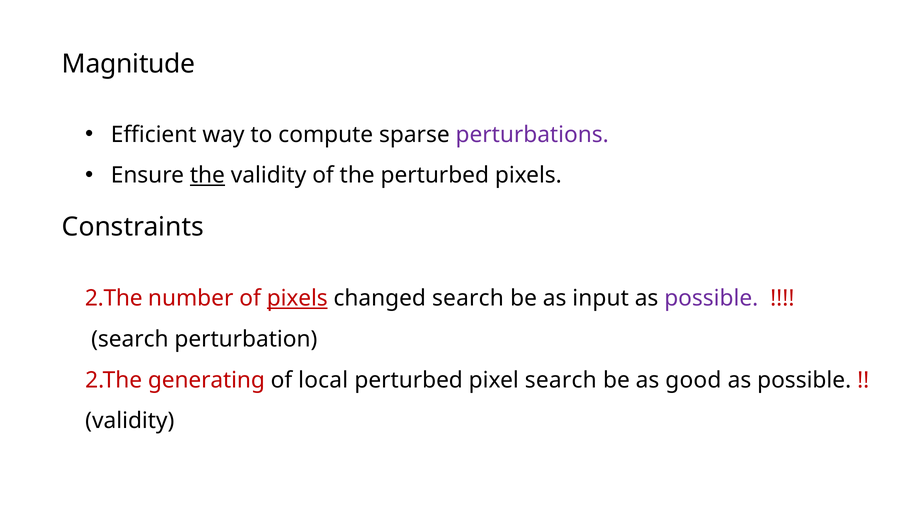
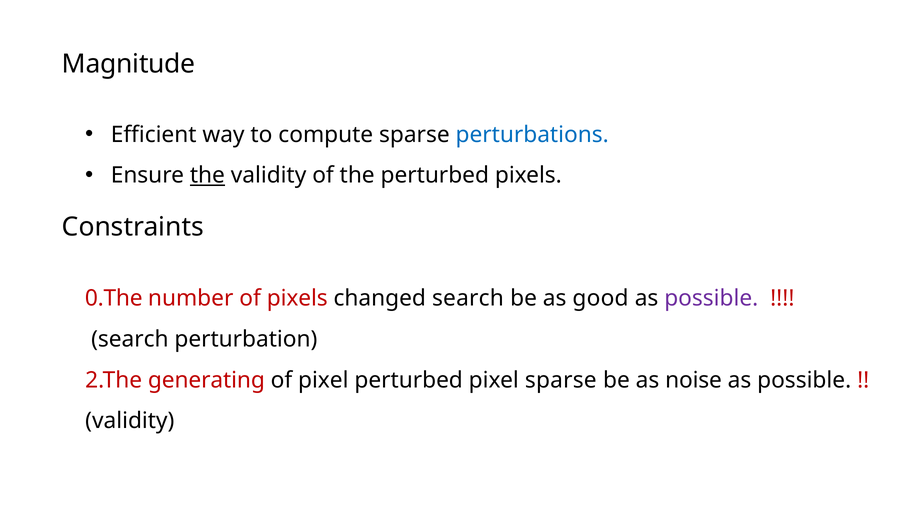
perturbations colour: purple -> blue (532, 135)
2.The: 2.The -> 0.The (114, 298)
pixels underline: present -> none (297, 298)
input: input -> good (601, 298)
of local: local -> pixel (323, 380)
pixel search: search -> sparse (561, 380)
good: good -> noise (694, 380)
